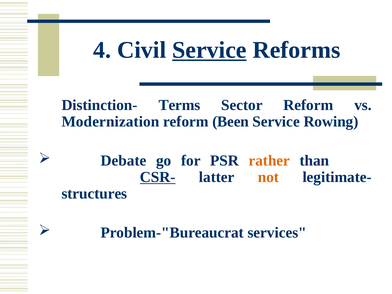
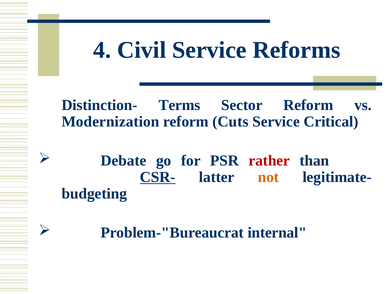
Service underline: present -> none (209, 50)
Been: Been -> Cuts (230, 122)
Rowing: Rowing -> Critical (331, 122)
rather colour: orange -> red (269, 161)
structures: structures -> budgeting (94, 193)
services: services -> internal (277, 233)
